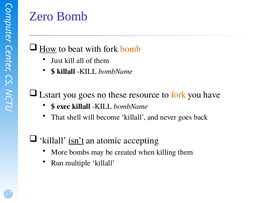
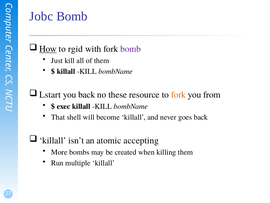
Zero: Zero -> Jobc (41, 16)
beat: beat -> rgid (75, 49)
bomb colour: orange -> purple (131, 49)
you goes: goes -> back (87, 94)
have: have -> from (212, 94)
isn’t underline: present -> none (76, 140)
